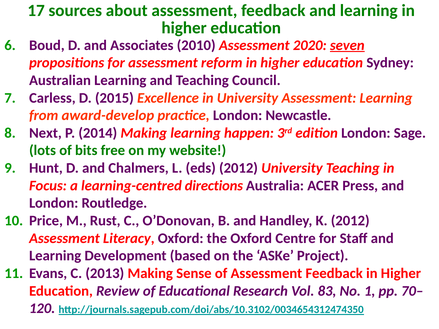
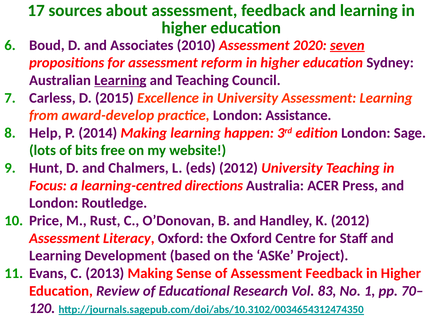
Learning underline: none -> present (120, 80)
Newcastle: Newcastle -> Assistance (298, 115)
Next: Next -> Help (45, 133)
